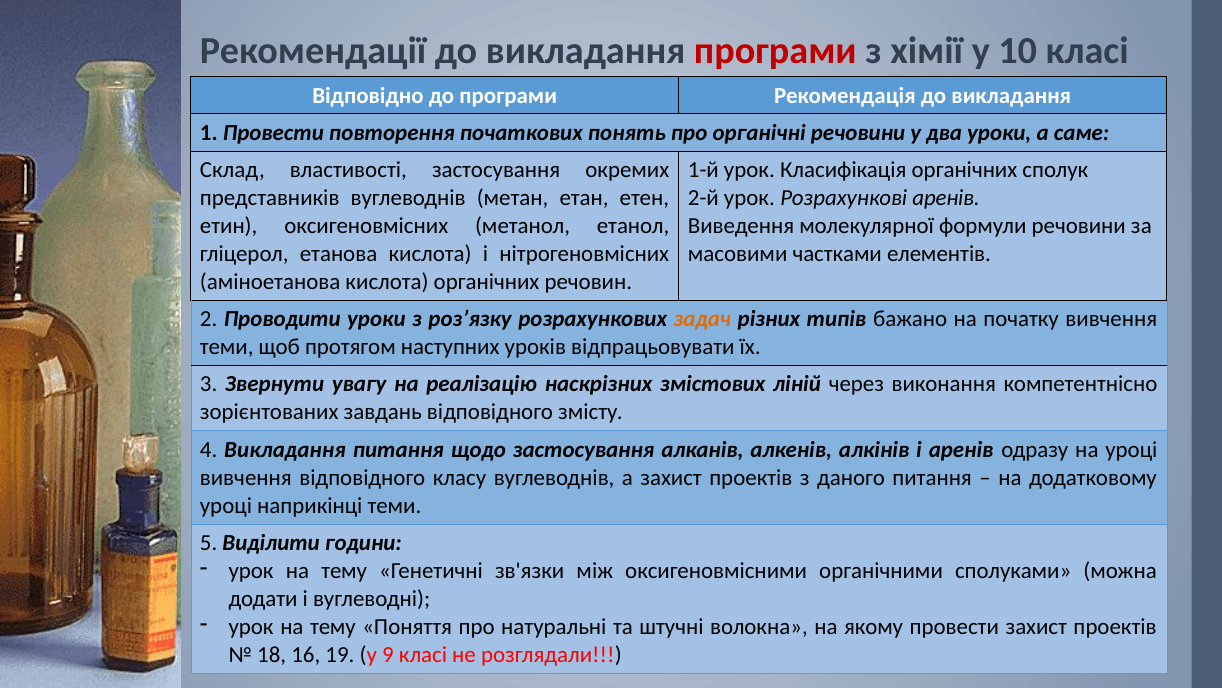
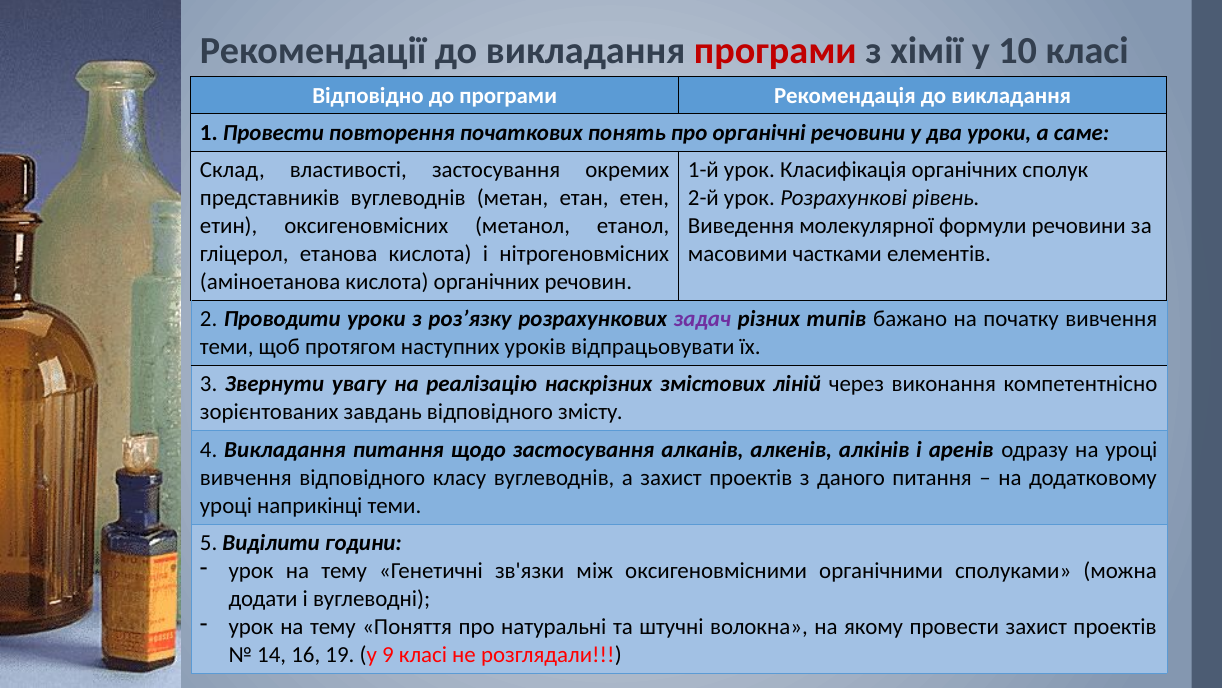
Розрахункові аренів: аренів -> рівень (946, 198)
задач colour: orange -> purple (702, 319)
18: 18 -> 14 (272, 654)
